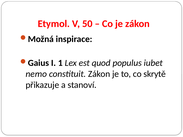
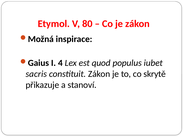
50: 50 -> 80 (87, 24)
1: 1 -> 4 (60, 63)
nemo: nemo -> sacris (36, 74)
